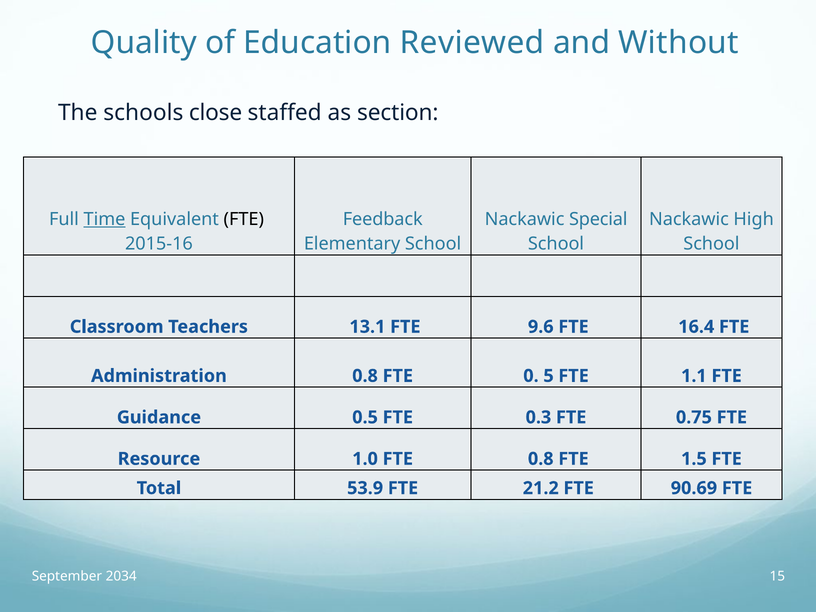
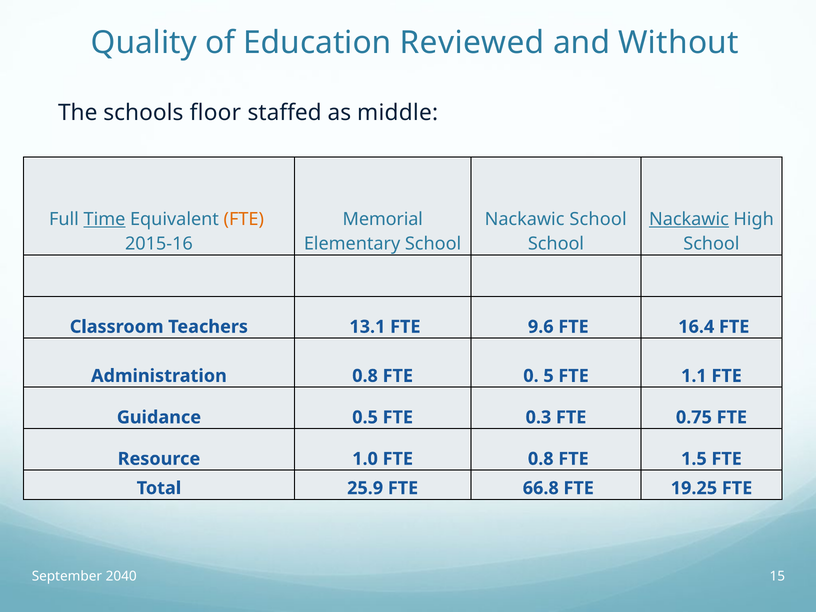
close: close -> floor (215, 113)
section: section -> middle (398, 113)
FTE colour: black -> orange (244, 219)
Feedback: Feedback -> Memorial (383, 219)
Nackawic Special: Special -> School (598, 219)
Nackawic underline: none -> present (689, 219)
53.9: 53.9 -> 25.9 (365, 488)
21.2: 21.2 -> 66.8 (541, 488)
90.69: 90.69 -> 19.25 (694, 488)
2034: 2034 -> 2040 (121, 576)
